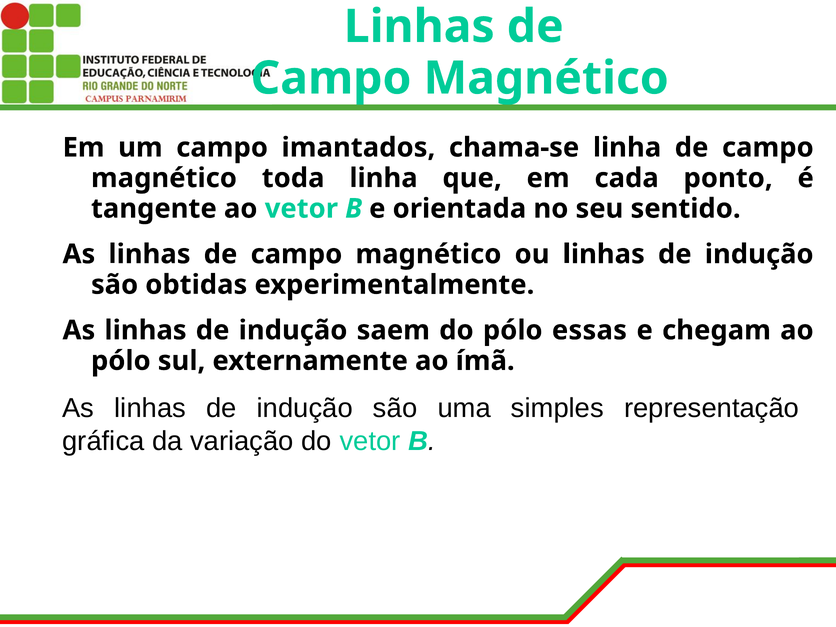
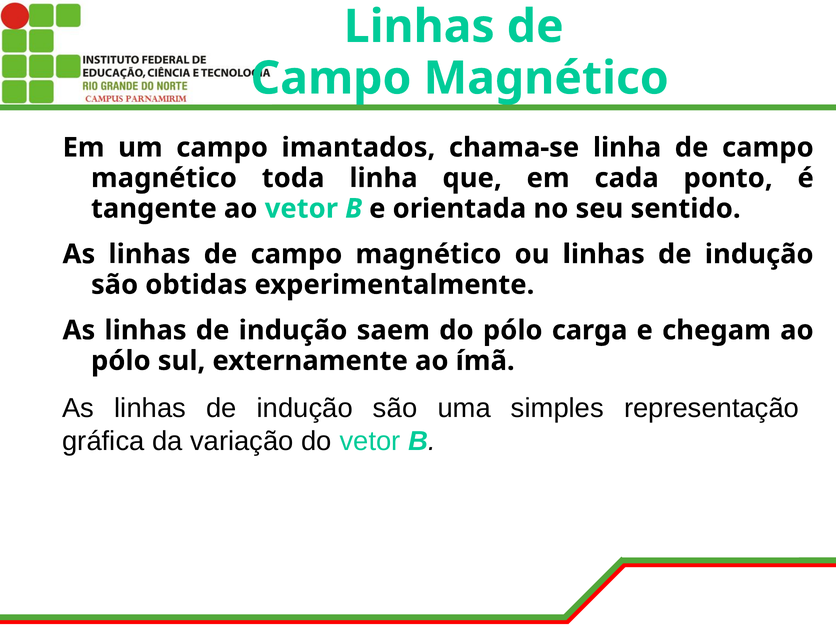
essas: essas -> carga (590, 330)
